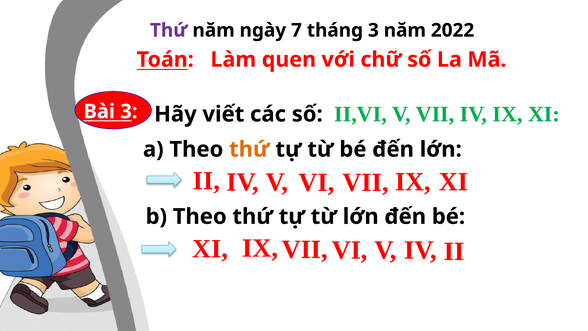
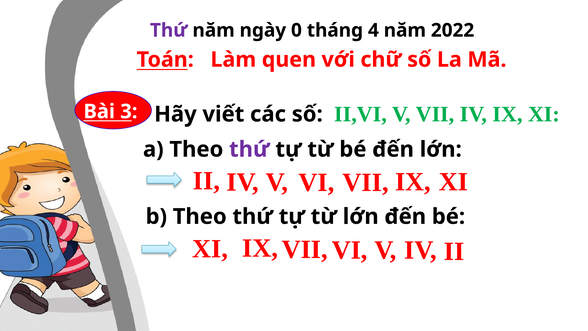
7: 7 -> 0 (296, 30)
tháng 3: 3 -> 4 (373, 30)
thứ colour: orange -> purple (249, 149)
